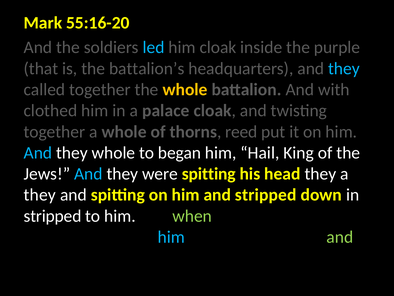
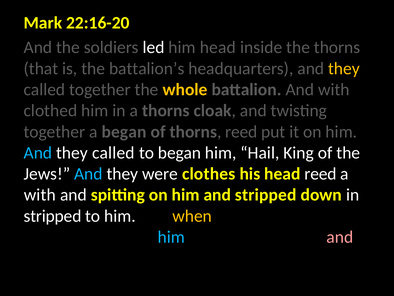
55:16-20: 55:16-20 -> 22:16-20 (98, 23)
led colour: light blue -> white (154, 47)
him cloak: cloak -> head (218, 47)
inside the purple: purple -> thorns (337, 47)
they colour: light blue -> yellow (344, 68)
a palace: palace -> thorns (166, 110)
a whole: whole -> began (124, 132)
whole: whole -> called (113, 153)
were spitting: spitting -> clothes (209, 174)
head they: they -> reed (320, 174)
they: they -> with (40, 195)
when colour: light green -> yellow (192, 216)
and colour: light green -> pink (340, 237)
